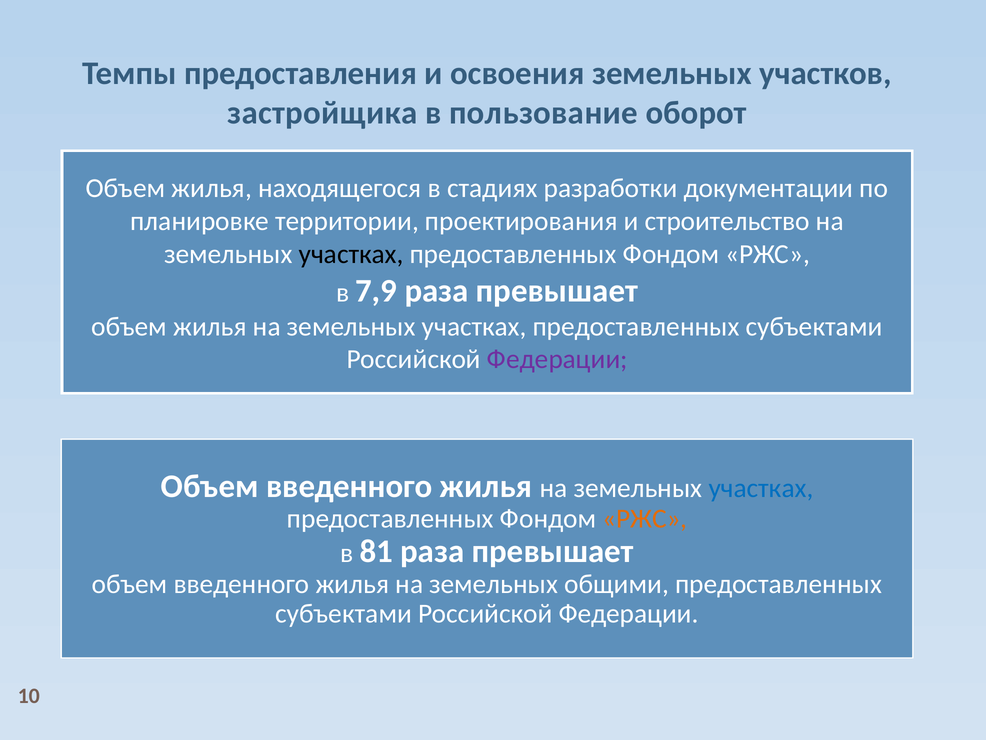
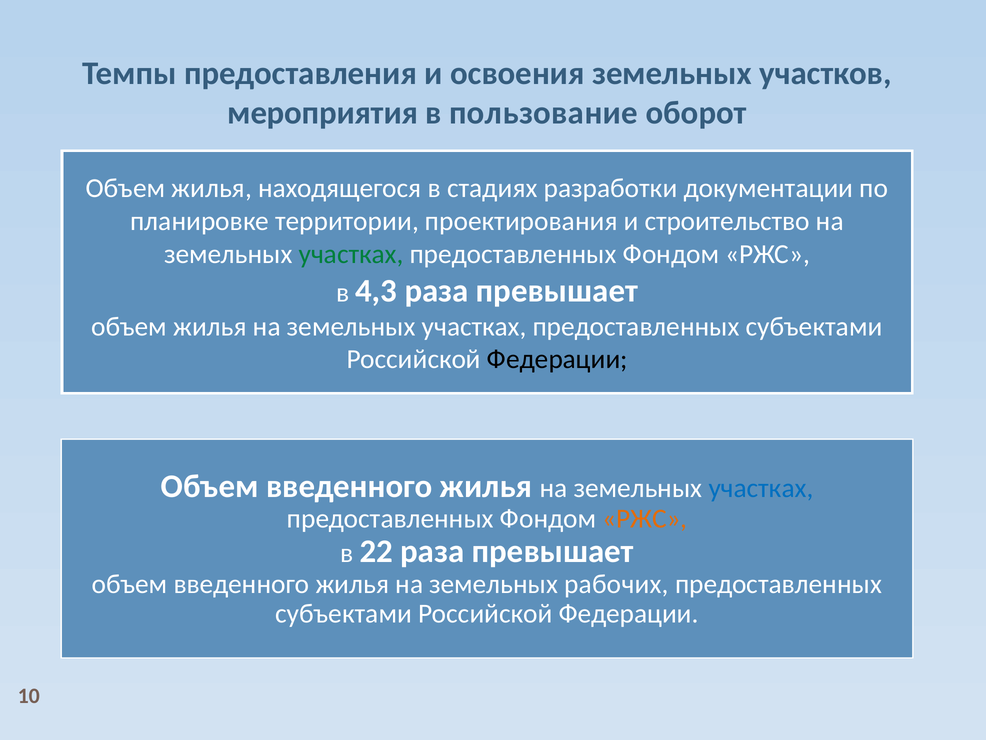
застройщика: застройщика -> мероприятия (323, 113)
участках colour: black -> green (351, 254)
7,9: 7,9 -> 4,3 (376, 291)
Федерации colour: purple -> black (557, 359)
81: 81 -> 22 (376, 551)
общими: общими -> рабочих (616, 584)
